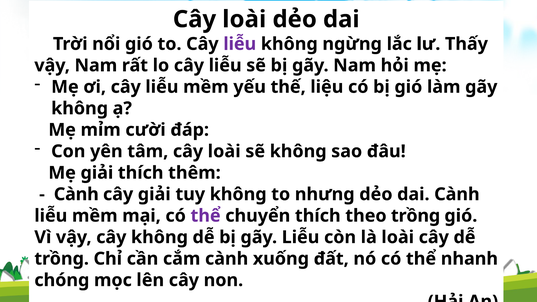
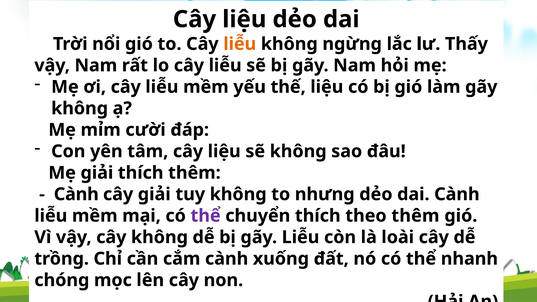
loài: loài -> liệu (244, 19)
liễu colour: purple -> orange (240, 44)
tâm cây loài: loài -> liệu (224, 151)
trồng: trồng -> thêm (415, 216)
